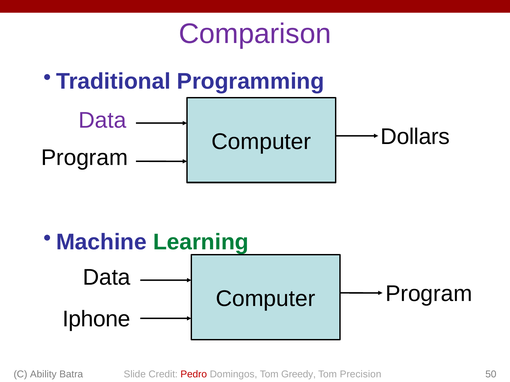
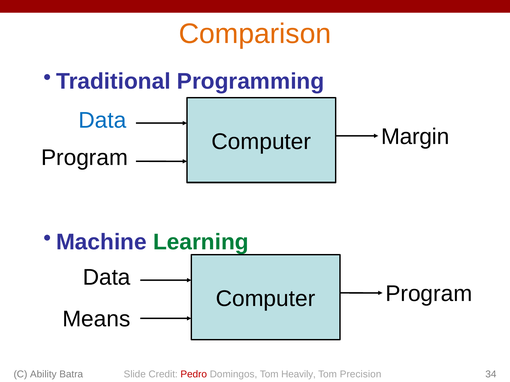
Comparison colour: purple -> orange (255, 34)
Data colour: purple -> blue (102, 121)
Dollars: Dollars -> Margin (415, 137)
Iphone: Iphone -> Means (96, 319)
Greedy: Greedy -> Heavily (299, 375)
50: 50 -> 34 (491, 375)
